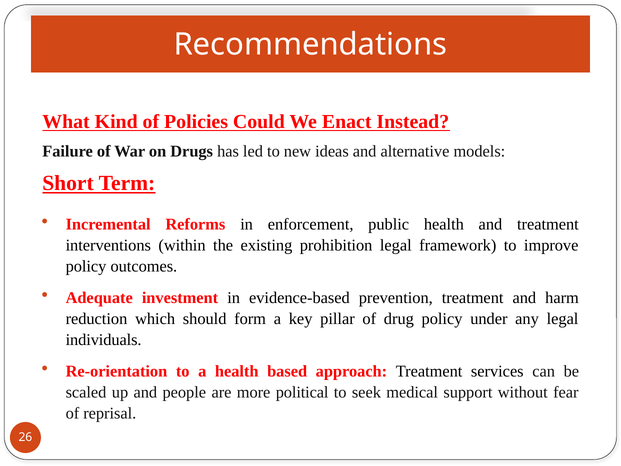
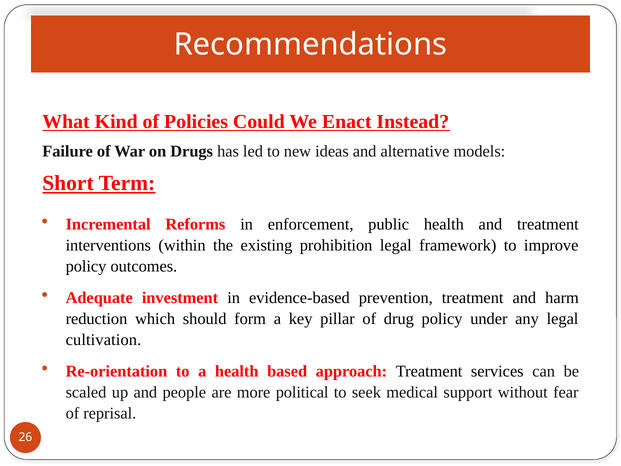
individuals: individuals -> cultivation (103, 340)
